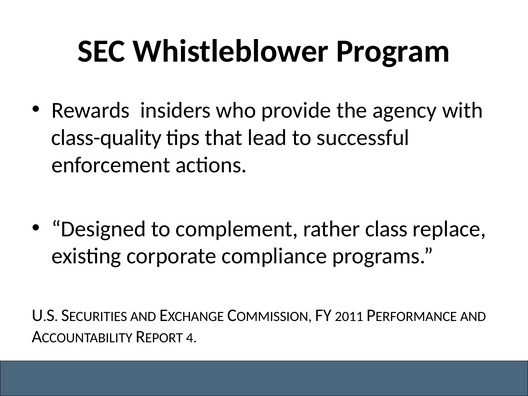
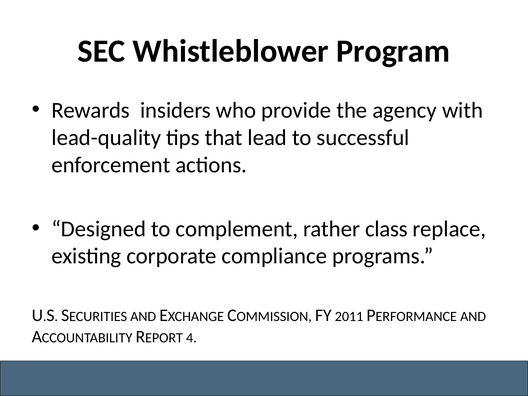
class-quality: class-quality -> lead-quality (106, 138)
